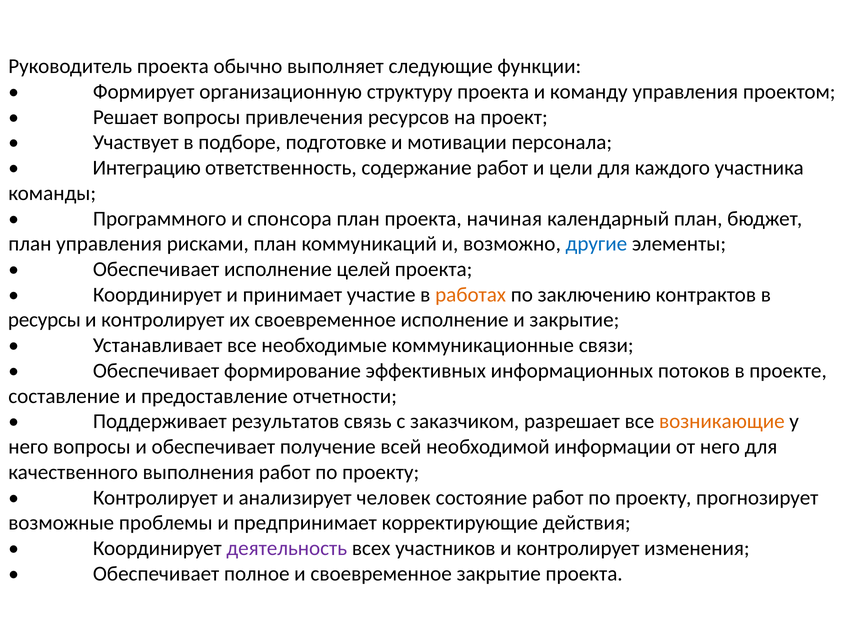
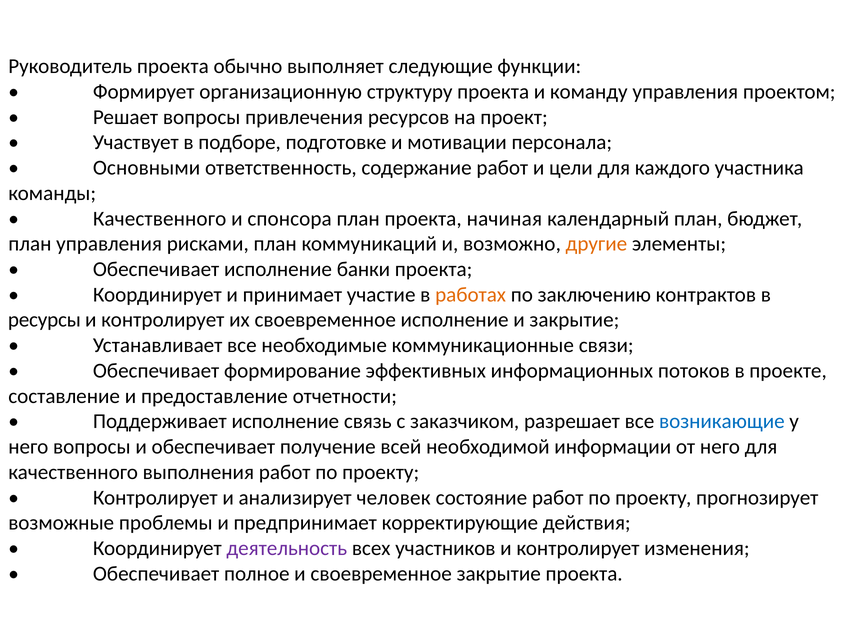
Интеграцию: Интеграцию -> Основными (147, 168)
Программного: Программного -> Качественного (160, 219)
другие colour: blue -> orange (596, 244)
целей: целей -> банки (363, 270)
Поддерживает результатов: результатов -> исполнение (285, 422)
возникающие colour: orange -> blue (722, 422)
